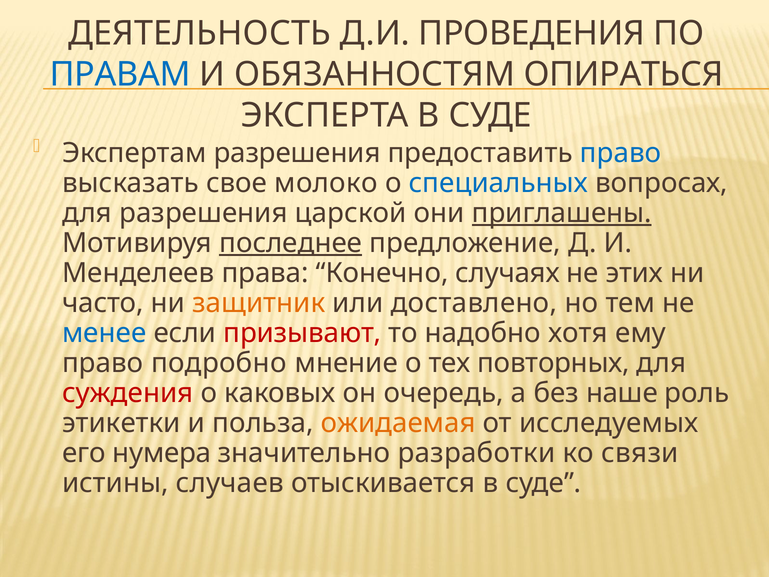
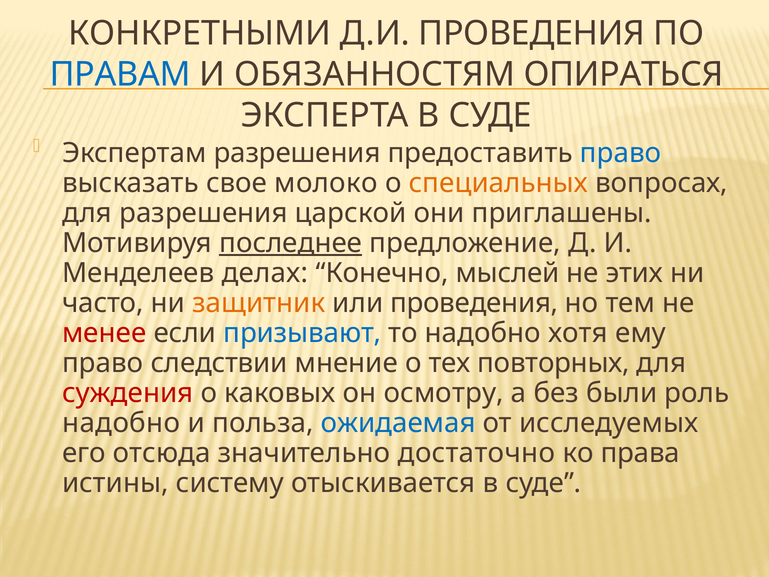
ДЕЯТЕЛЬНОСТЬ: ДЕЯТЕЛЬНОСТЬ -> КОНКРЕТНЫМИ (200, 34)
специальных colour: blue -> orange (498, 183)
приглашены underline: present -> none (562, 213)
права: права -> делах (265, 273)
случаях: случаях -> мыслей (508, 273)
или доставлено: доставлено -> проведения (474, 303)
менее colour: blue -> red (104, 333)
призывают colour: red -> blue (302, 333)
подробно: подробно -> следствии (219, 363)
очередь: очередь -> осмотру (444, 393)
наше: наше -> были (622, 393)
этикетки: этикетки -> надобно (121, 423)
ожидаемая colour: orange -> blue (398, 423)
нумера: нумера -> отсюда (162, 453)
разработки: разработки -> достаточно (476, 453)
связи: связи -> права (640, 453)
случаев: случаев -> систему (230, 483)
